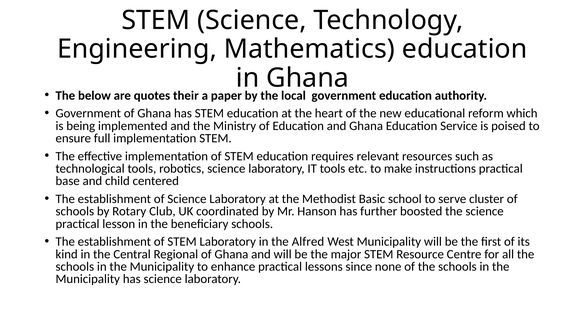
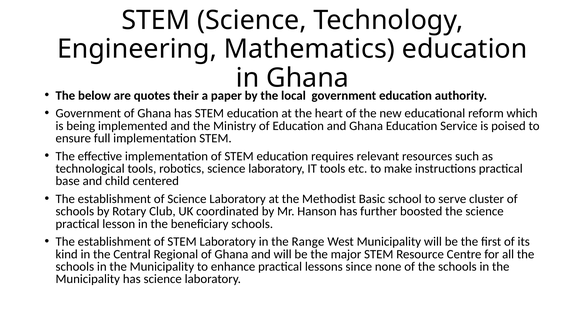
Alfred: Alfred -> Range (308, 242)
